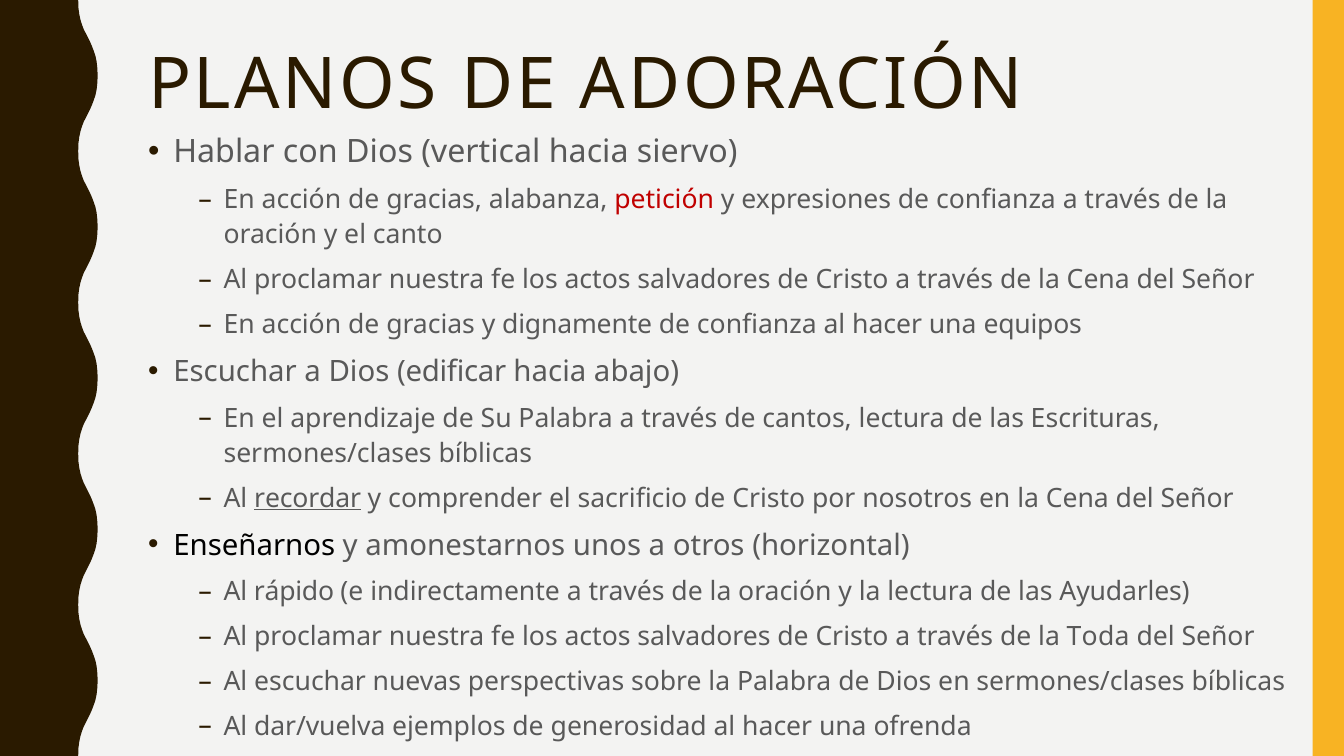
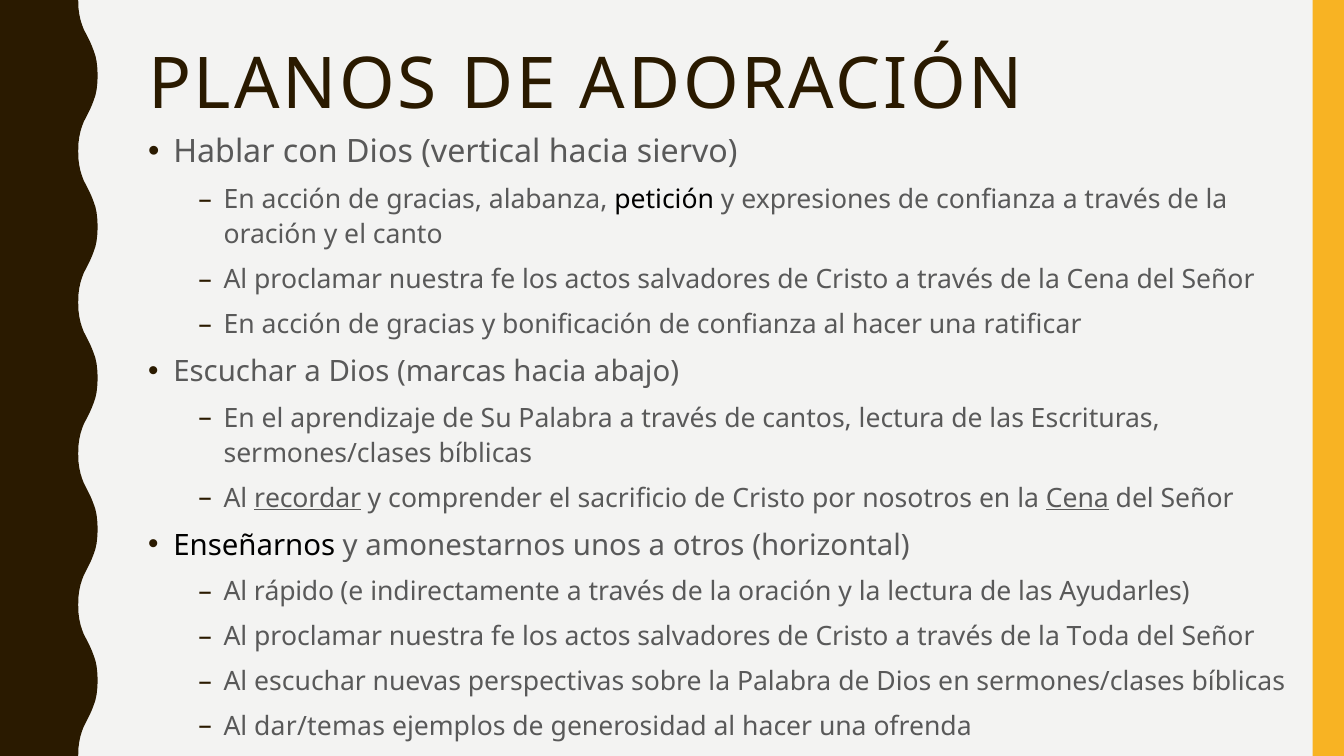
petición colour: red -> black (664, 200)
dignamente: dignamente -> bonificación (577, 325)
equipos: equipos -> ratificar (1033, 325)
edificar: edificar -> marcas (452, 372)
Cena underline: none -> present (1077, 498)
dar/vuelva: dar/vuelva -> dar/temas (320, 726)
